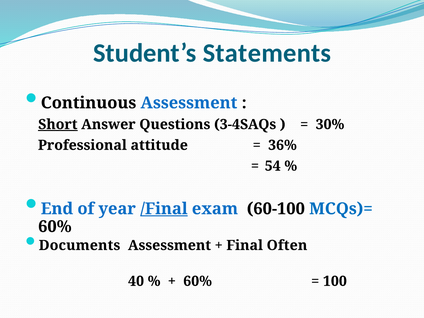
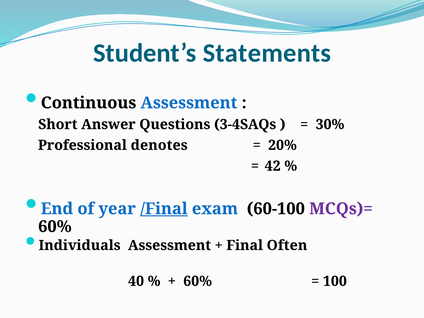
Short underline: present -> none (58, 124)
attitude: attitude -> denotes (159, 145)
36%: 36% -> 20% (282, 145)
54: 54 -> 42 (273, 166)
MCQs)= colour: blue -> purple (341, 209)
Documents: Documents -> Individuals (80, 245)
